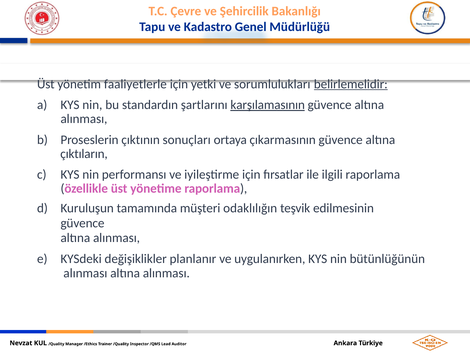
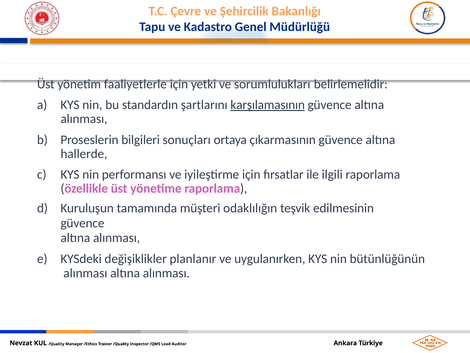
belirlemelidir underline: present -> none (351, 84)
çıktının: çıktının -> bilgileri (141, 140)
çıktıların: çıktıların -> hallerde (84, 154)
